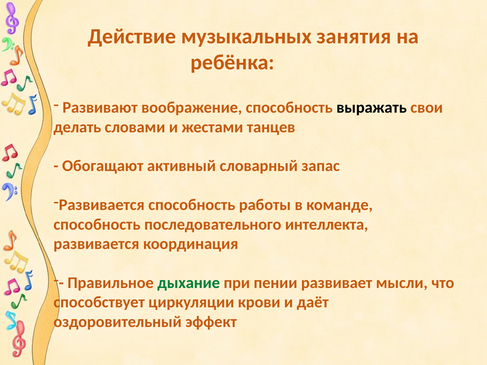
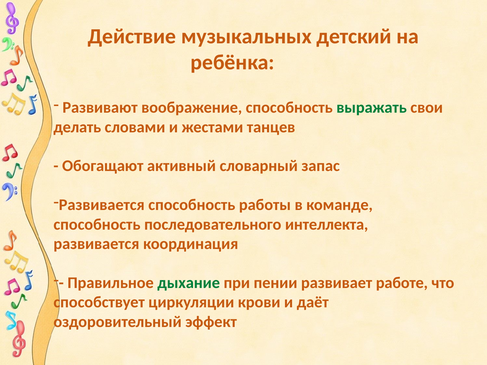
занятия: занятия -> детский (354, 37)
выражать colour: black -> green (372, 108)
мысли: мысли -> работе (402, 283)
